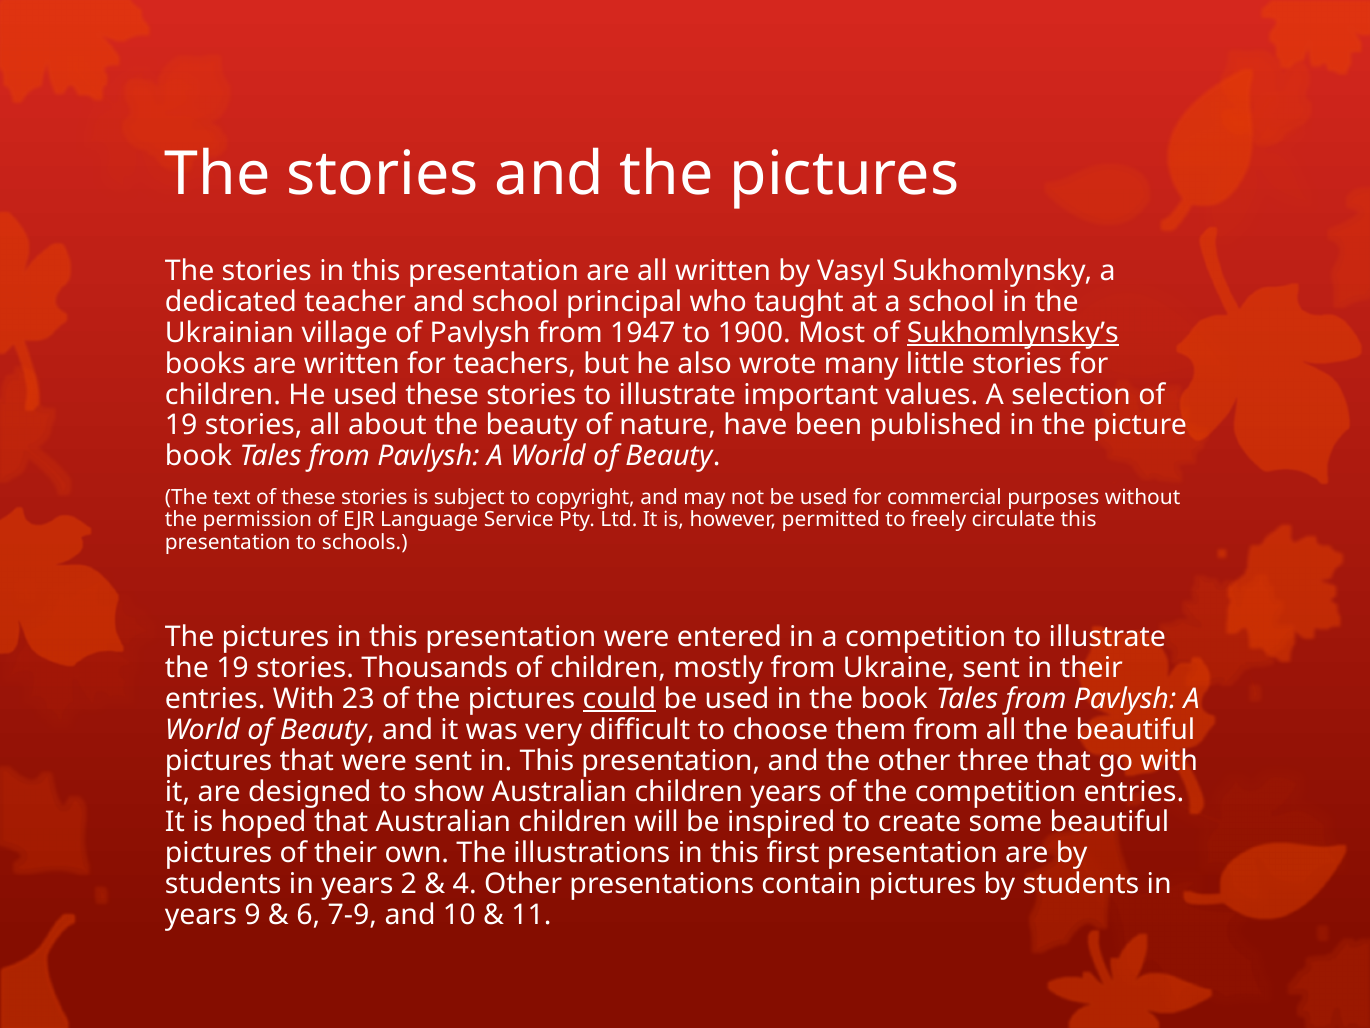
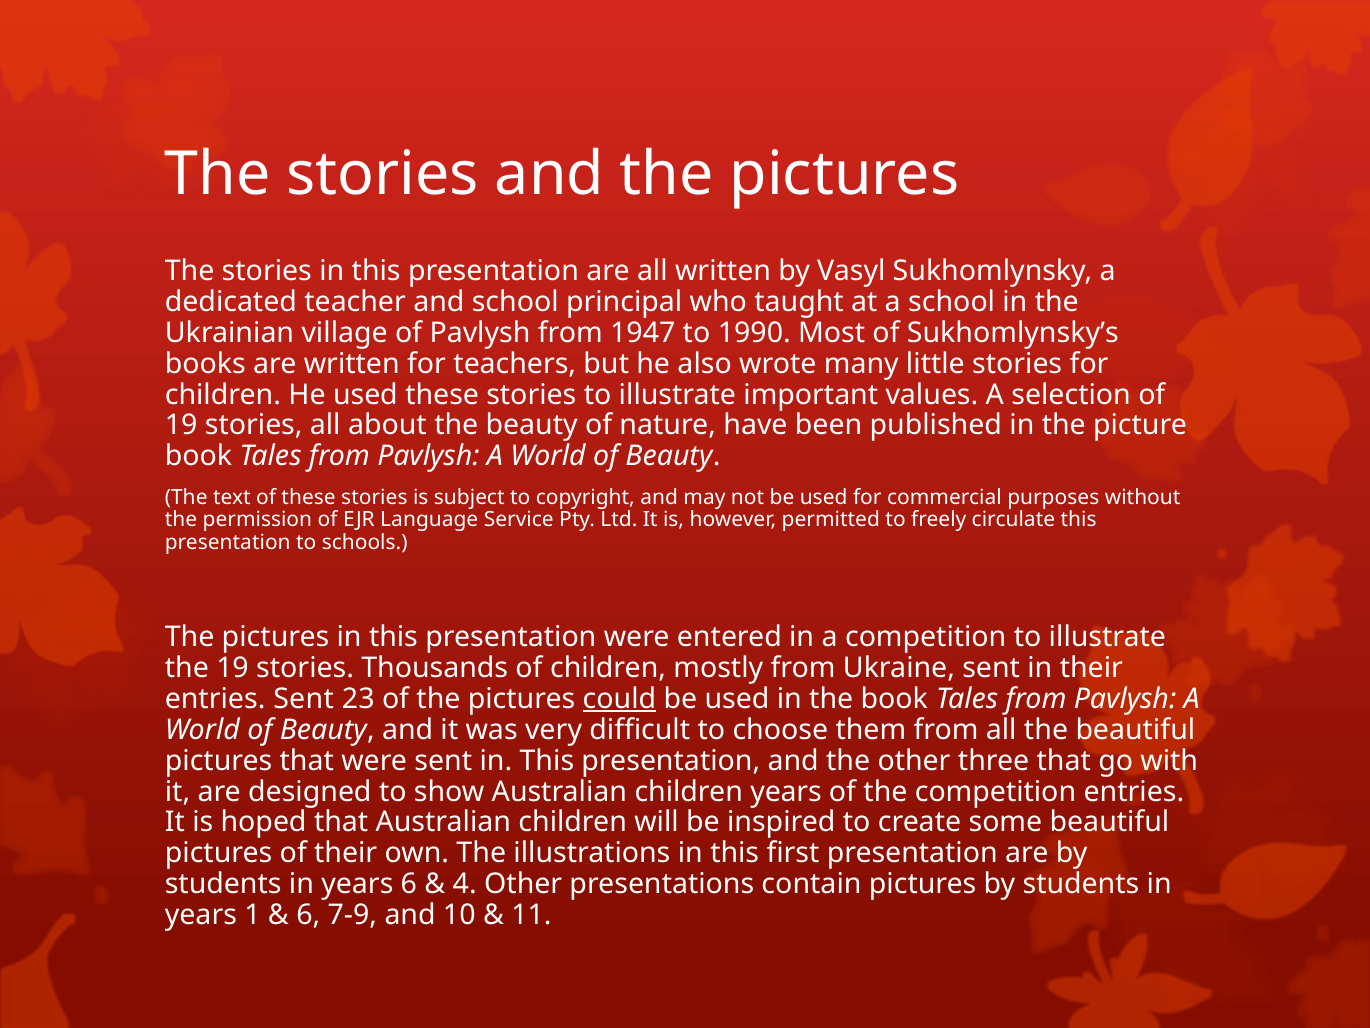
1900: 1900 -> 1990 (754, 333)
Sukhomlynsky’s underline: present -> none (1013, 333)
entries With: With -> Sent (304, 699)
years 2: 2 -> 6 (409, 884)
9: 9 -> 1 (252, 915)
